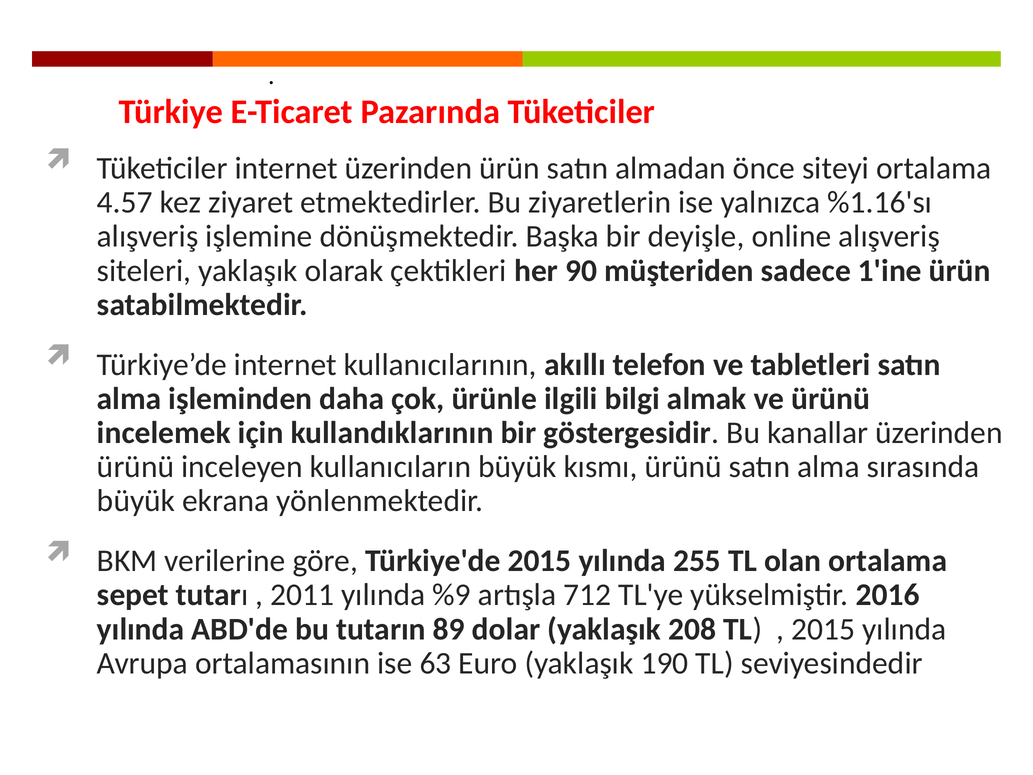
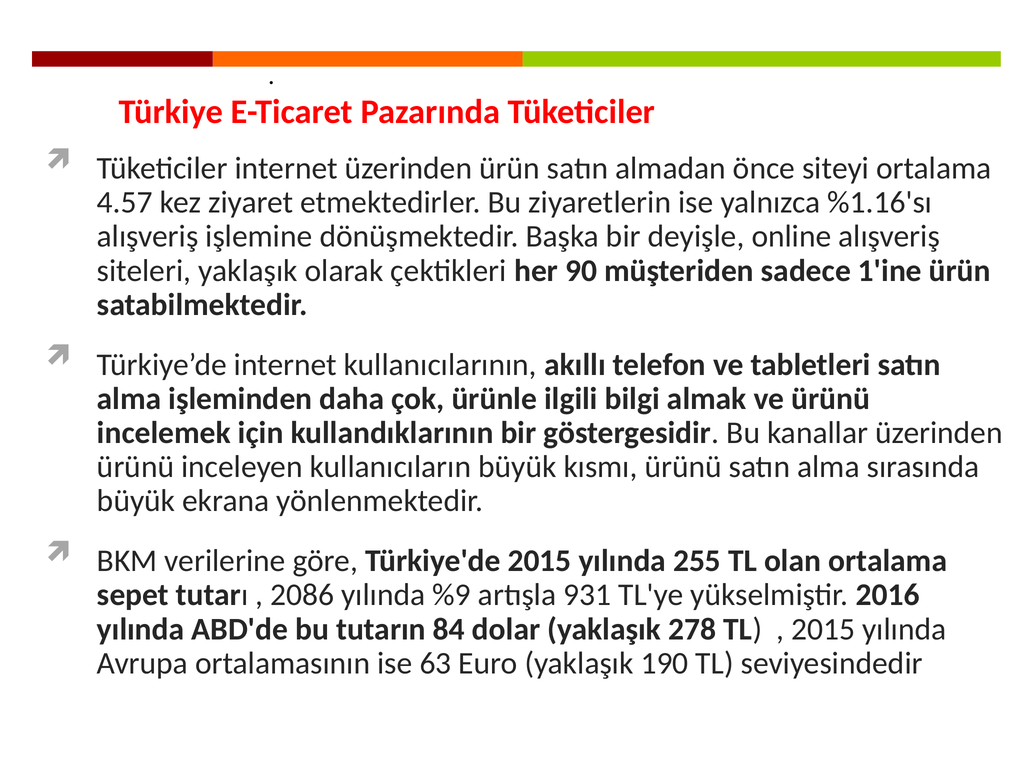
2011: 2011 -> 2086 (302, 595)
712: 712 -> 931 (587, 595)
89: 89 -> 84 (449, 629)
208: 208 -> 278 (692, 629)
